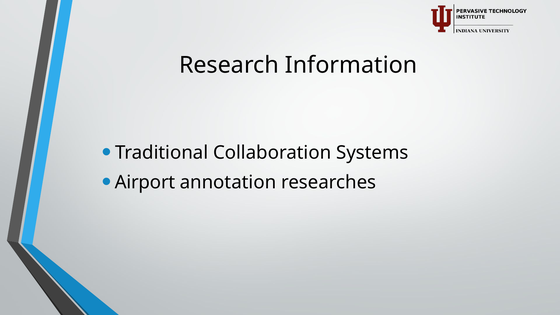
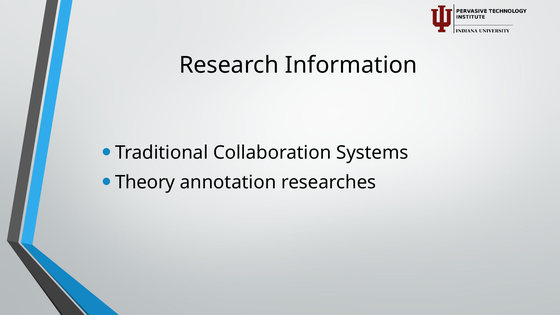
Airport: Airport -> Theory (145, 182)
